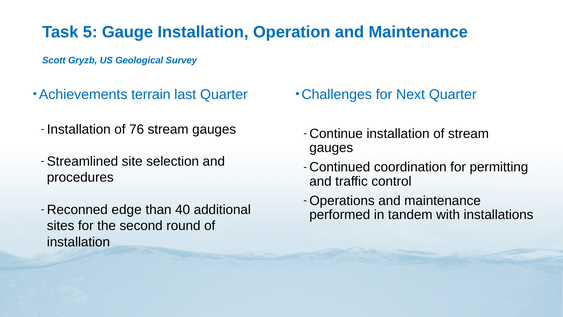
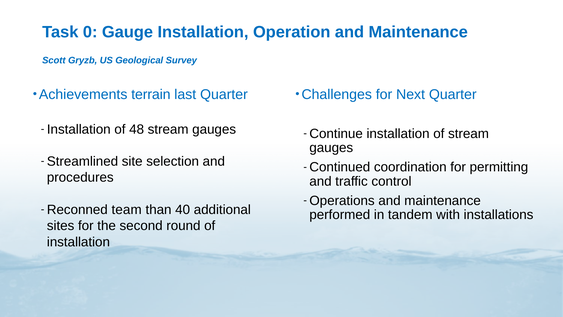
5: 5 -> 0 (90, 32)
76: 76 -> 48 (137, 129)
edge: edge -> team (127, 210)
